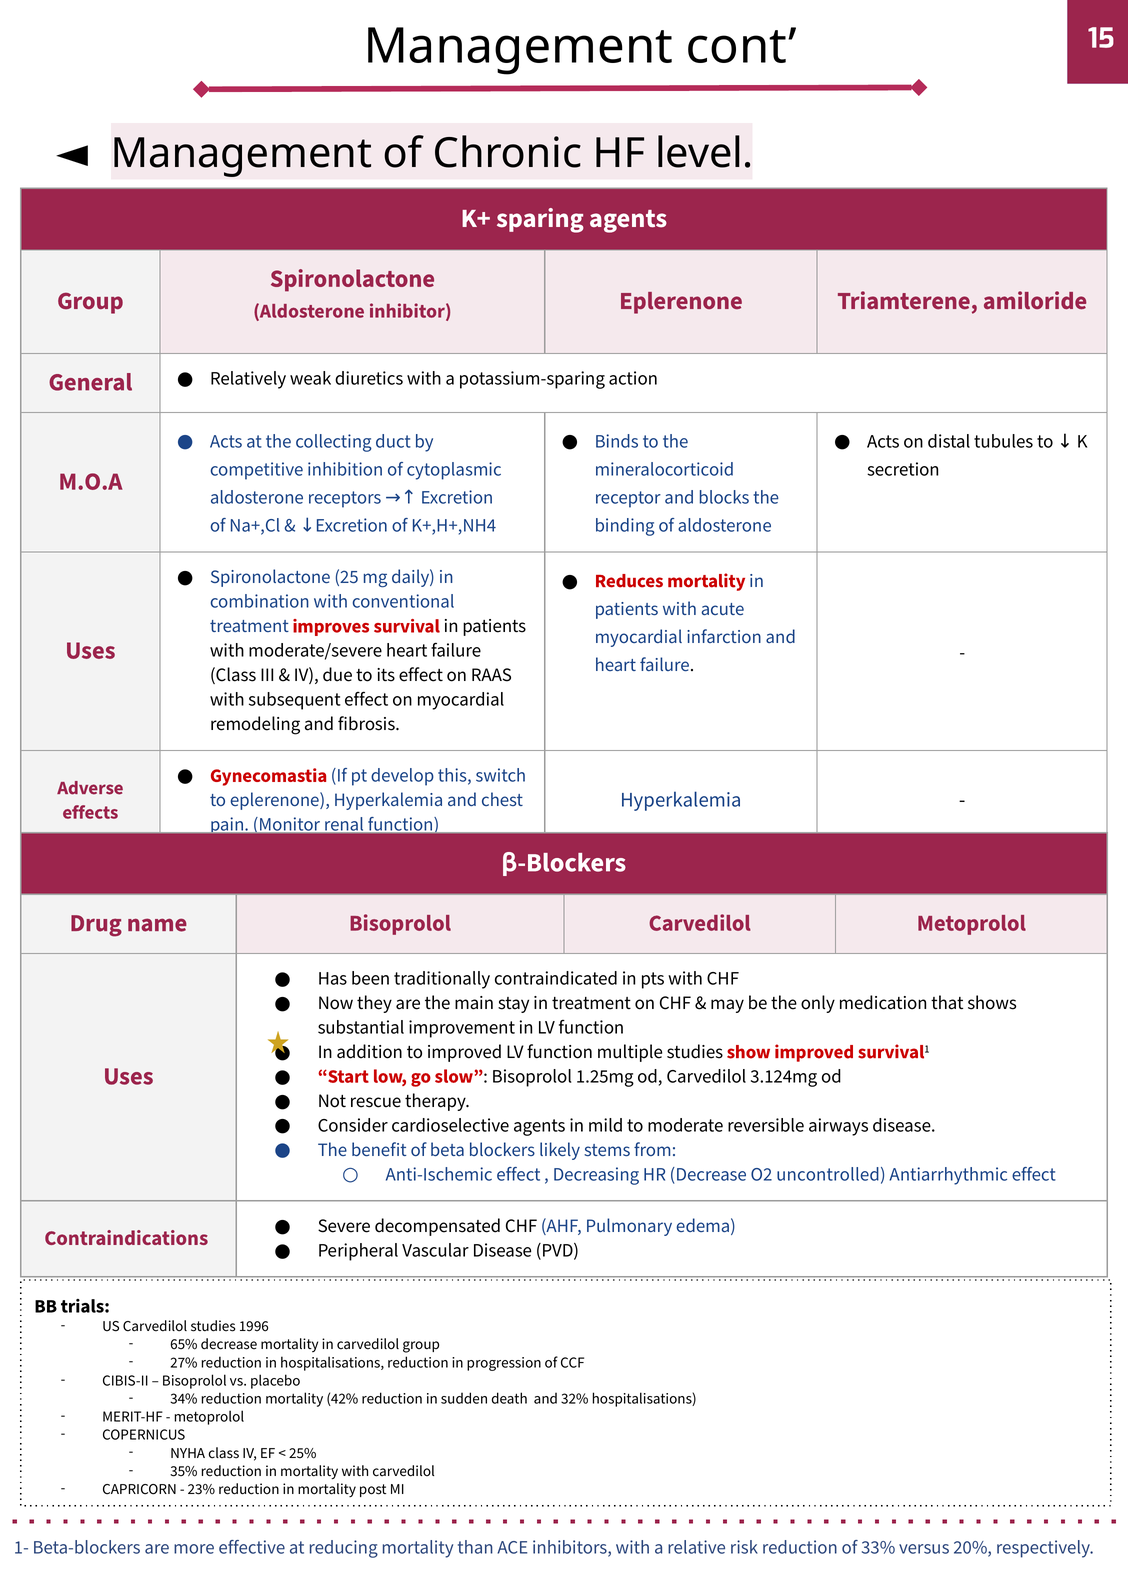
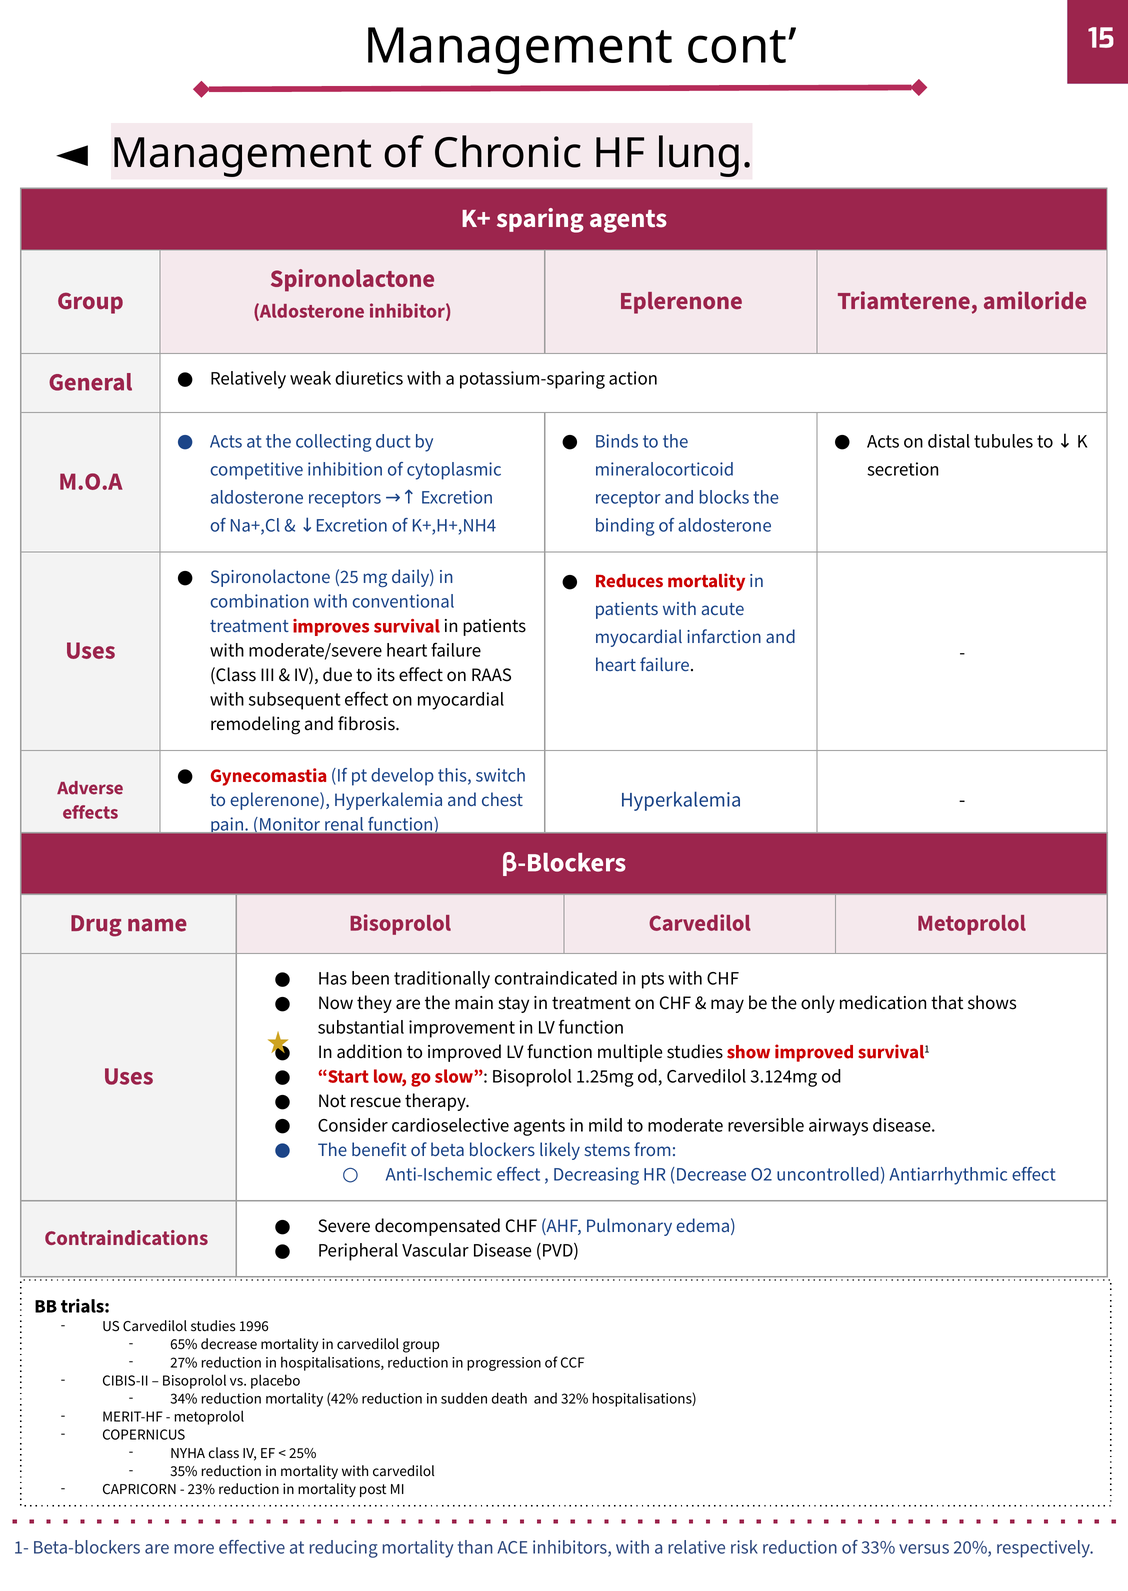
level: level -> lung (704, 153)
